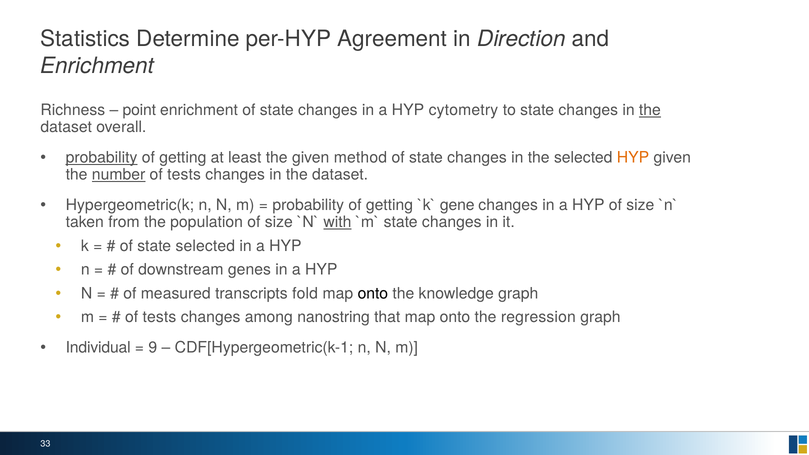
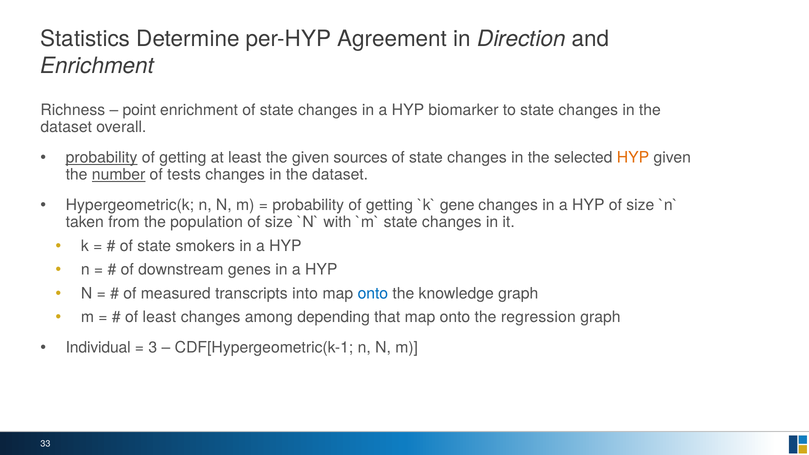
cytometry: cytometry -> biomarker (463, 110)
the underline: present -> none (650, 110)
method: method -> sources (361, 158)
with underline: present -> none (337, 222)
state selected: selected -> smokers (205, 246)
fold: fold -> into (305, 294)
onto colour: black -> blue (373, 294)
tests: tests -> least (159, 317)
nanostring: nanostring -> depending (334, 317)
9: 9 -> 3 (153, 348)
